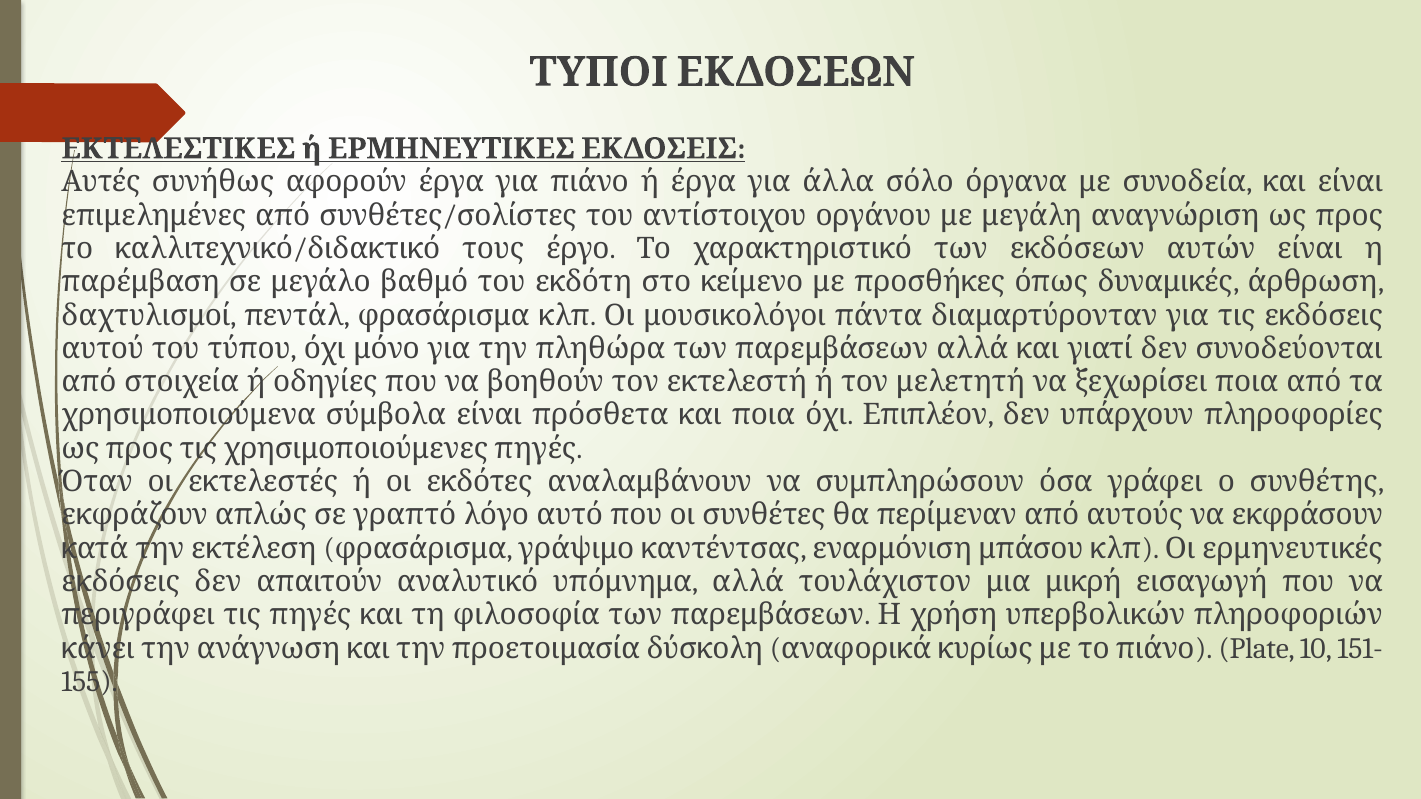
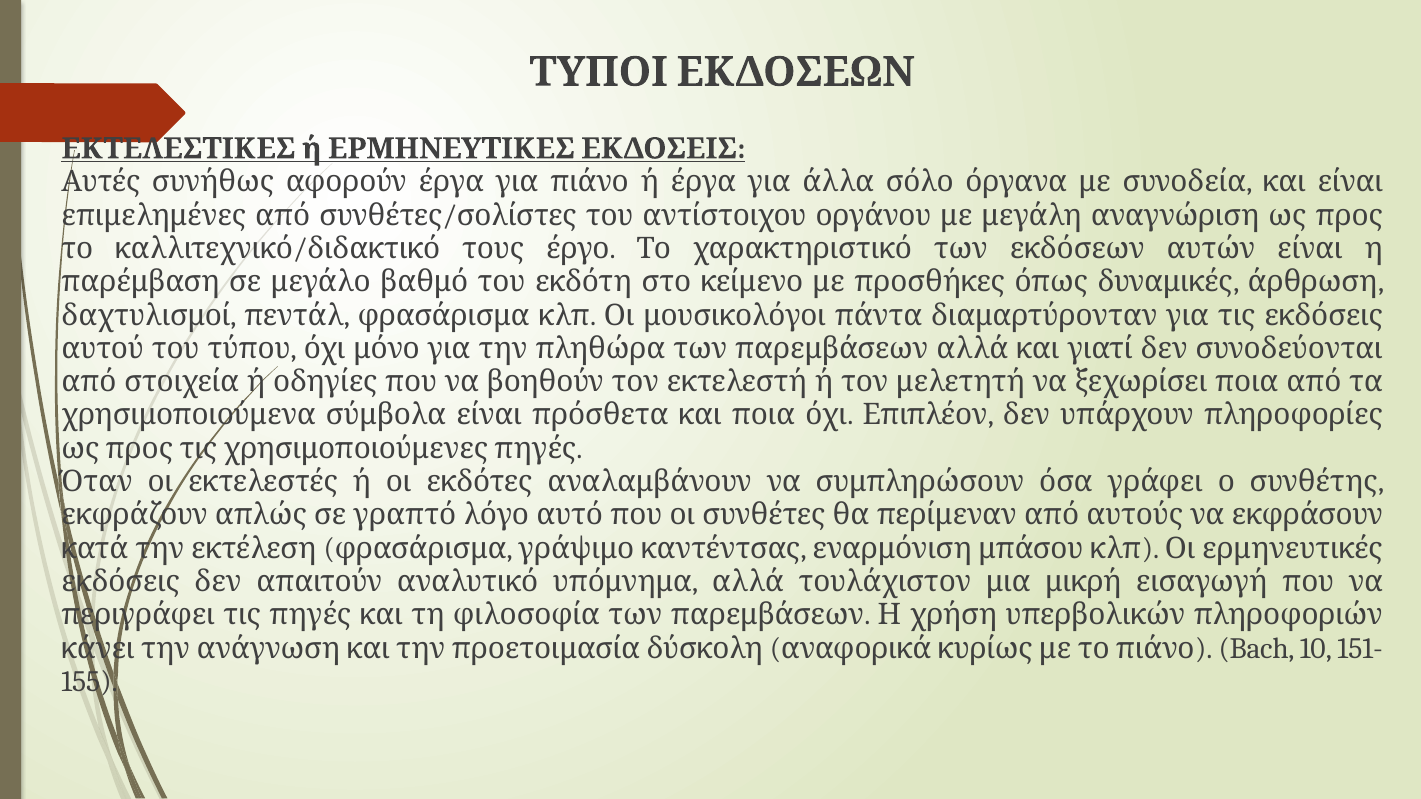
Plate: Plate -> Bach (1257, 649)
